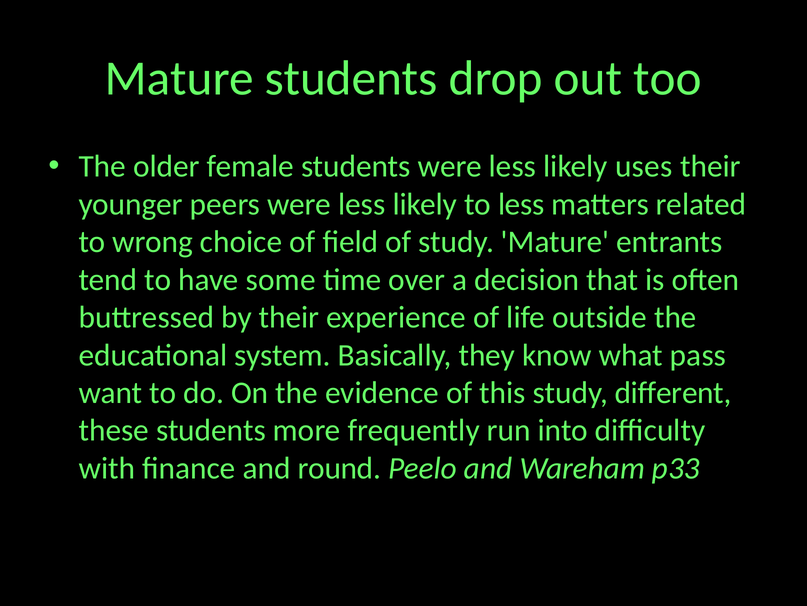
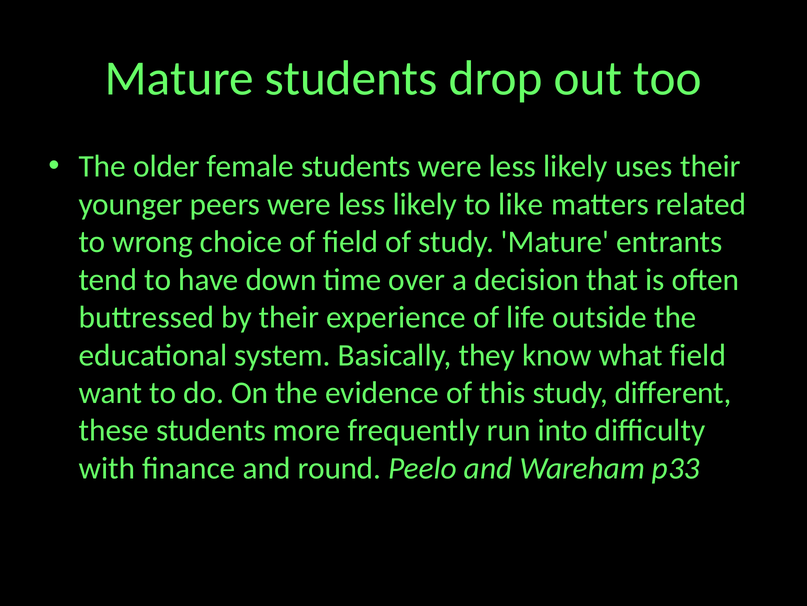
to less: less -> like (521, 204)
some: some -> down (281, 279)
what pass: pass -> field (698, 355)
